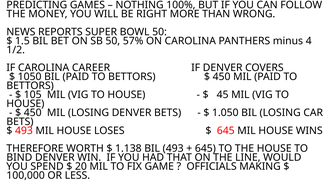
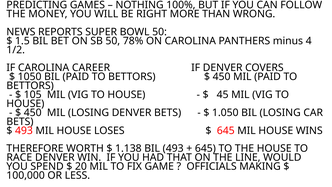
57%: 57% -> 78% (133, 41)
BIND: BIND -> RACE (19, 157)
